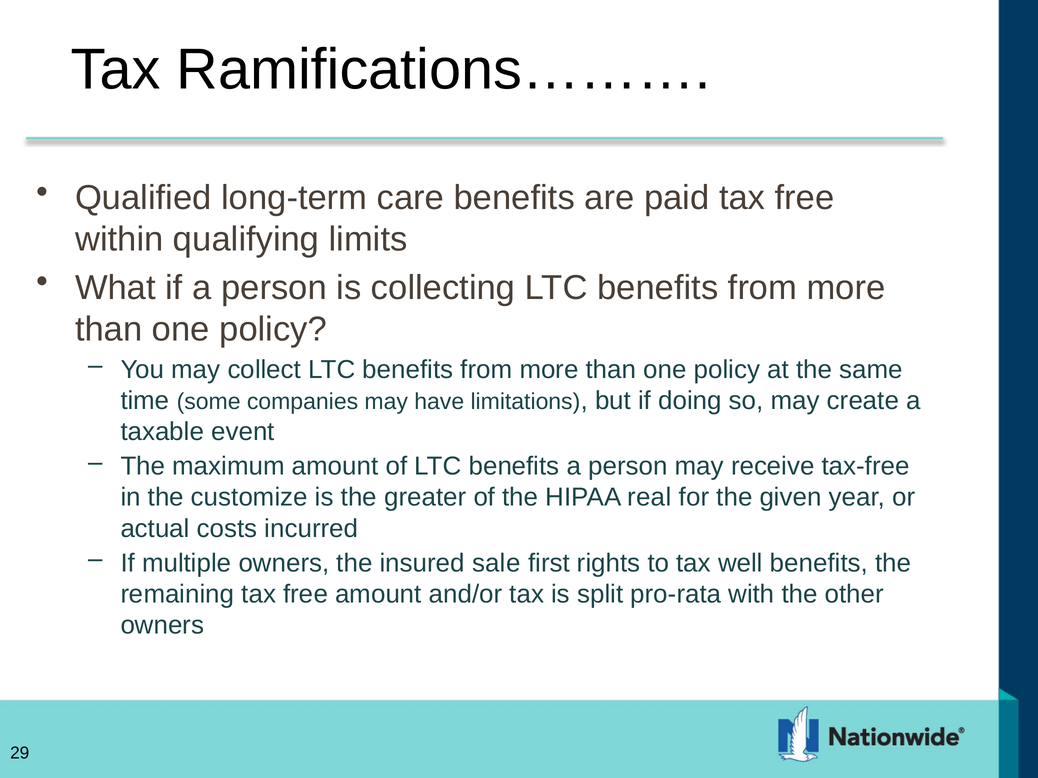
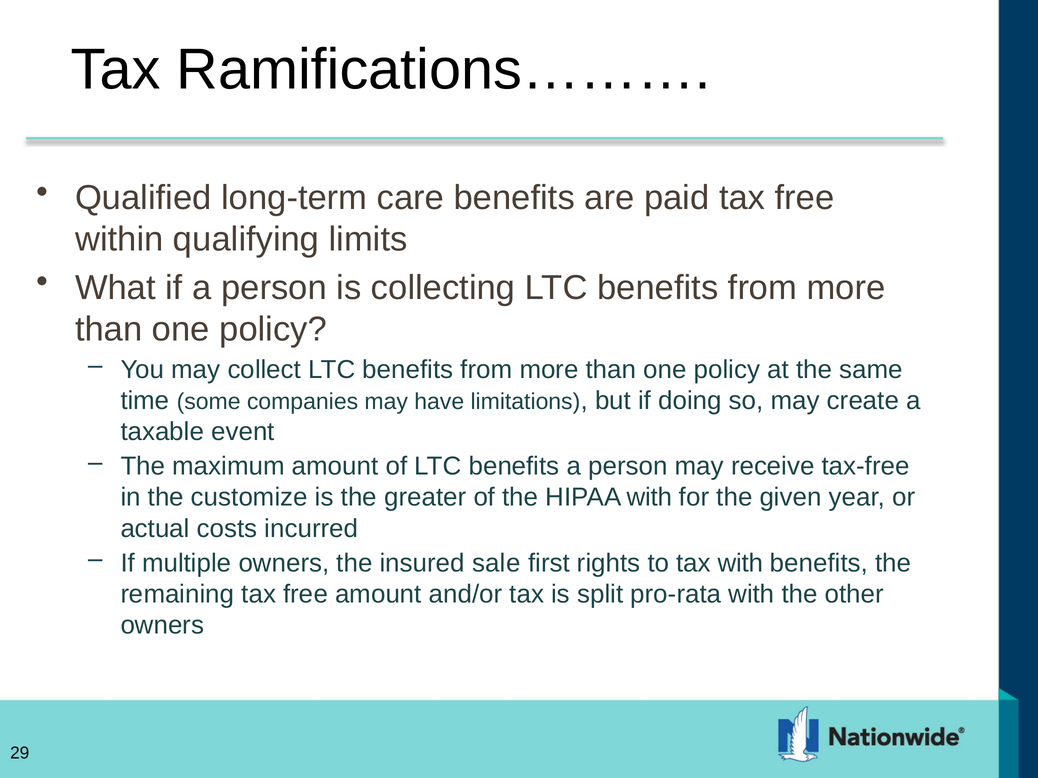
HIPAA real: real -> with (650, 498)
tax well: well -> with (740, 563)
